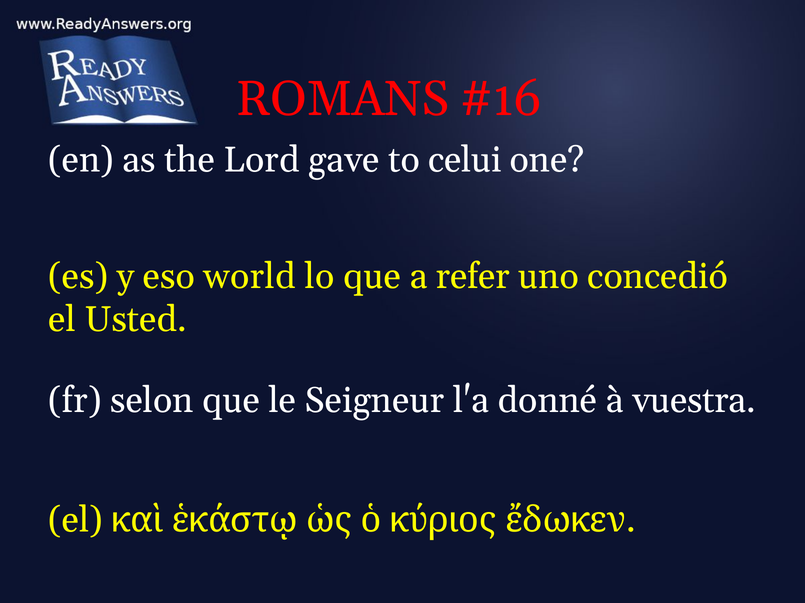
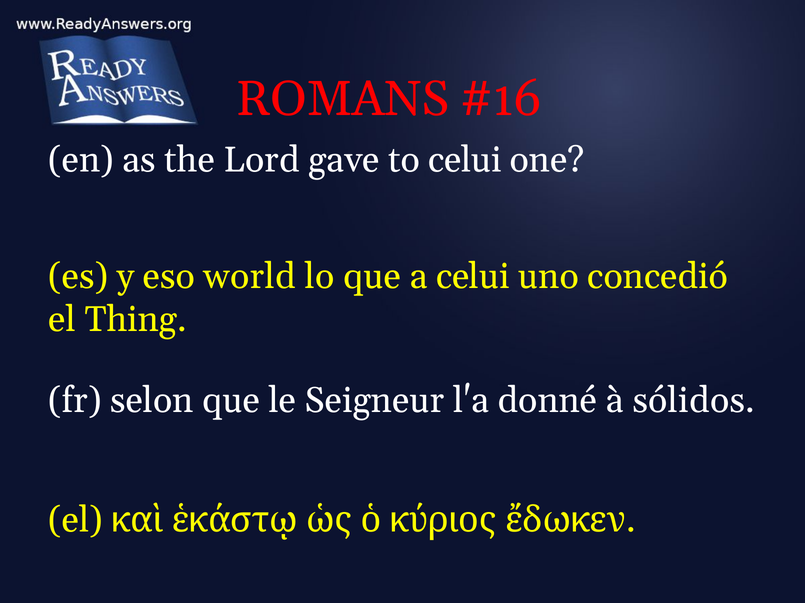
a refer: refer -> celui (473, 277)
Usted: Usted -> Thing (136, 320)
vuestra: vuestra -> sólidos (694, 401)
